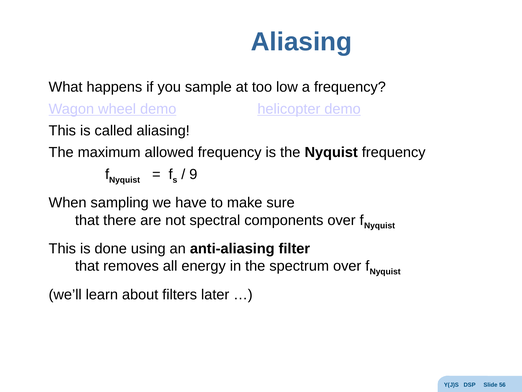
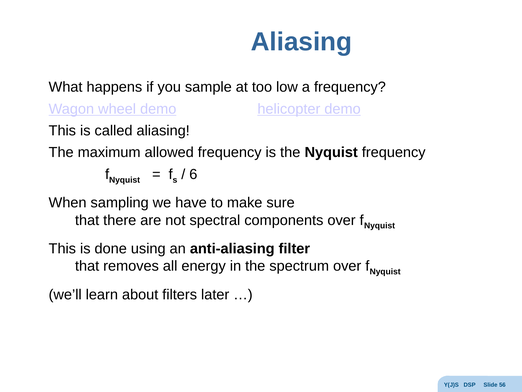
9: 9 -> 6 (193, 174)
